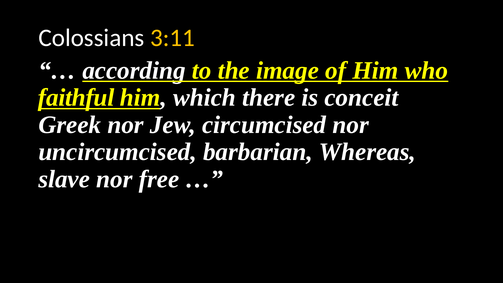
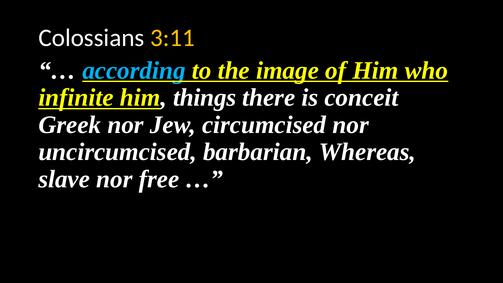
according colour: white -> light blue (134, 70)
faithful: faithful -> infinite (76, 98)
which: which -> things (205, 98)
